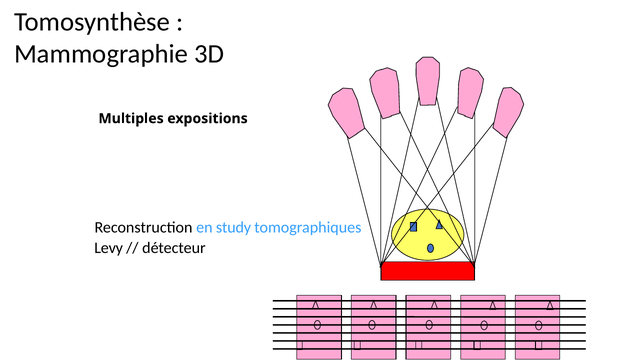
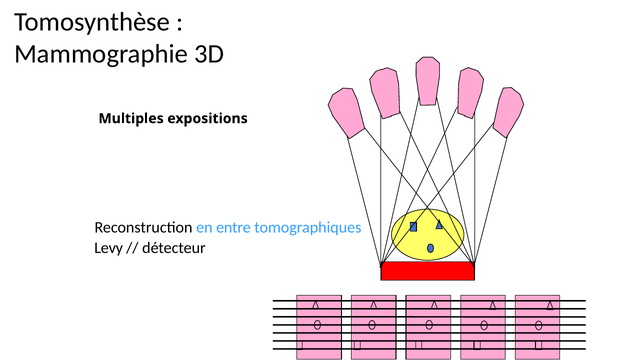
study: study -> entre (234, 228)
